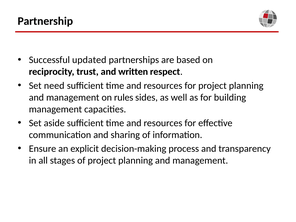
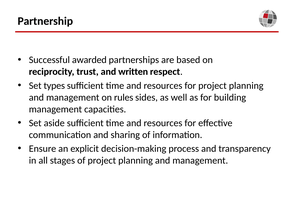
updated: updated -> awarded (89, 60)
need: need -> types (54, 86)
